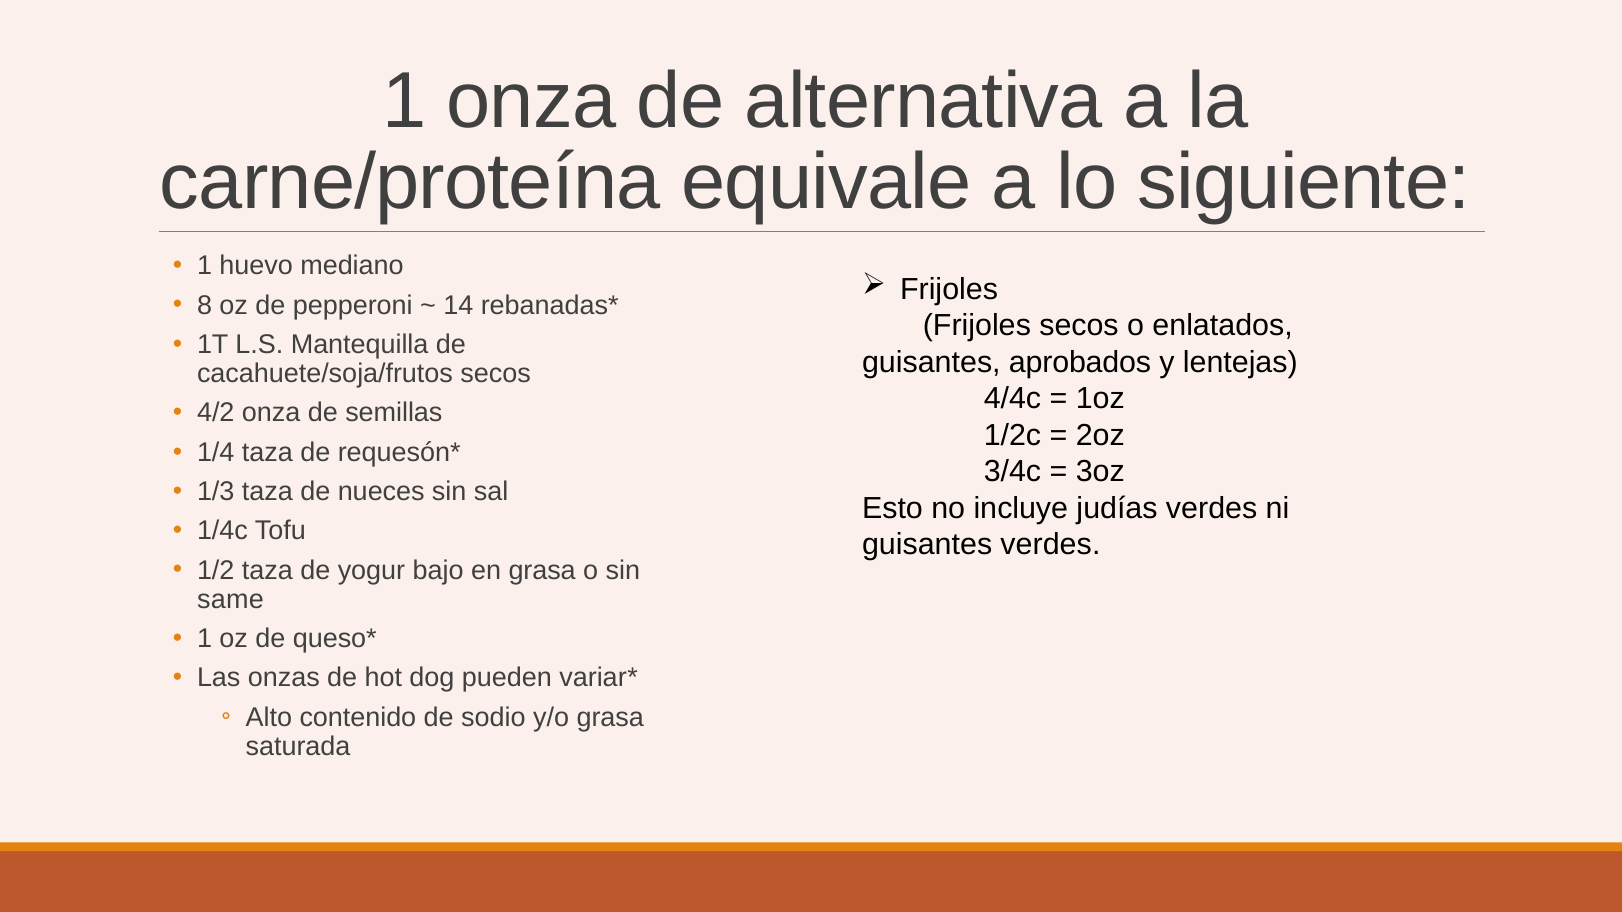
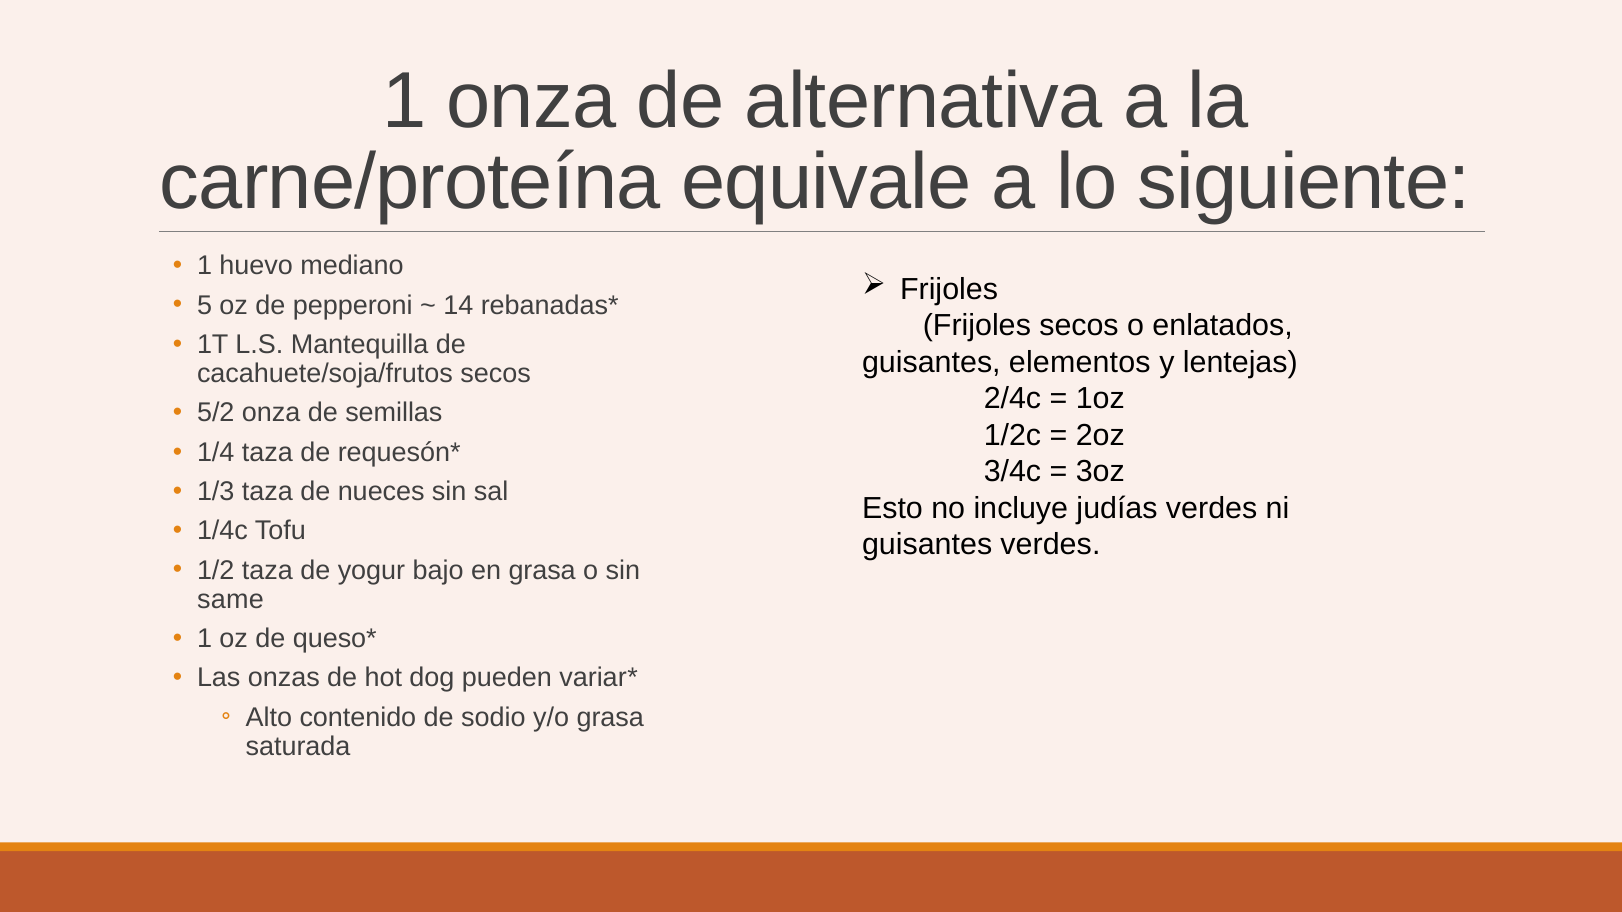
8: 8 -> 5 (205, 305)
aprobados: aprobados -> elementos (1080, 362)
4/4c: 4/4c -> 2/4c (1013, 399)
4/2: 4/2 -> 5/2 (216, 413)
